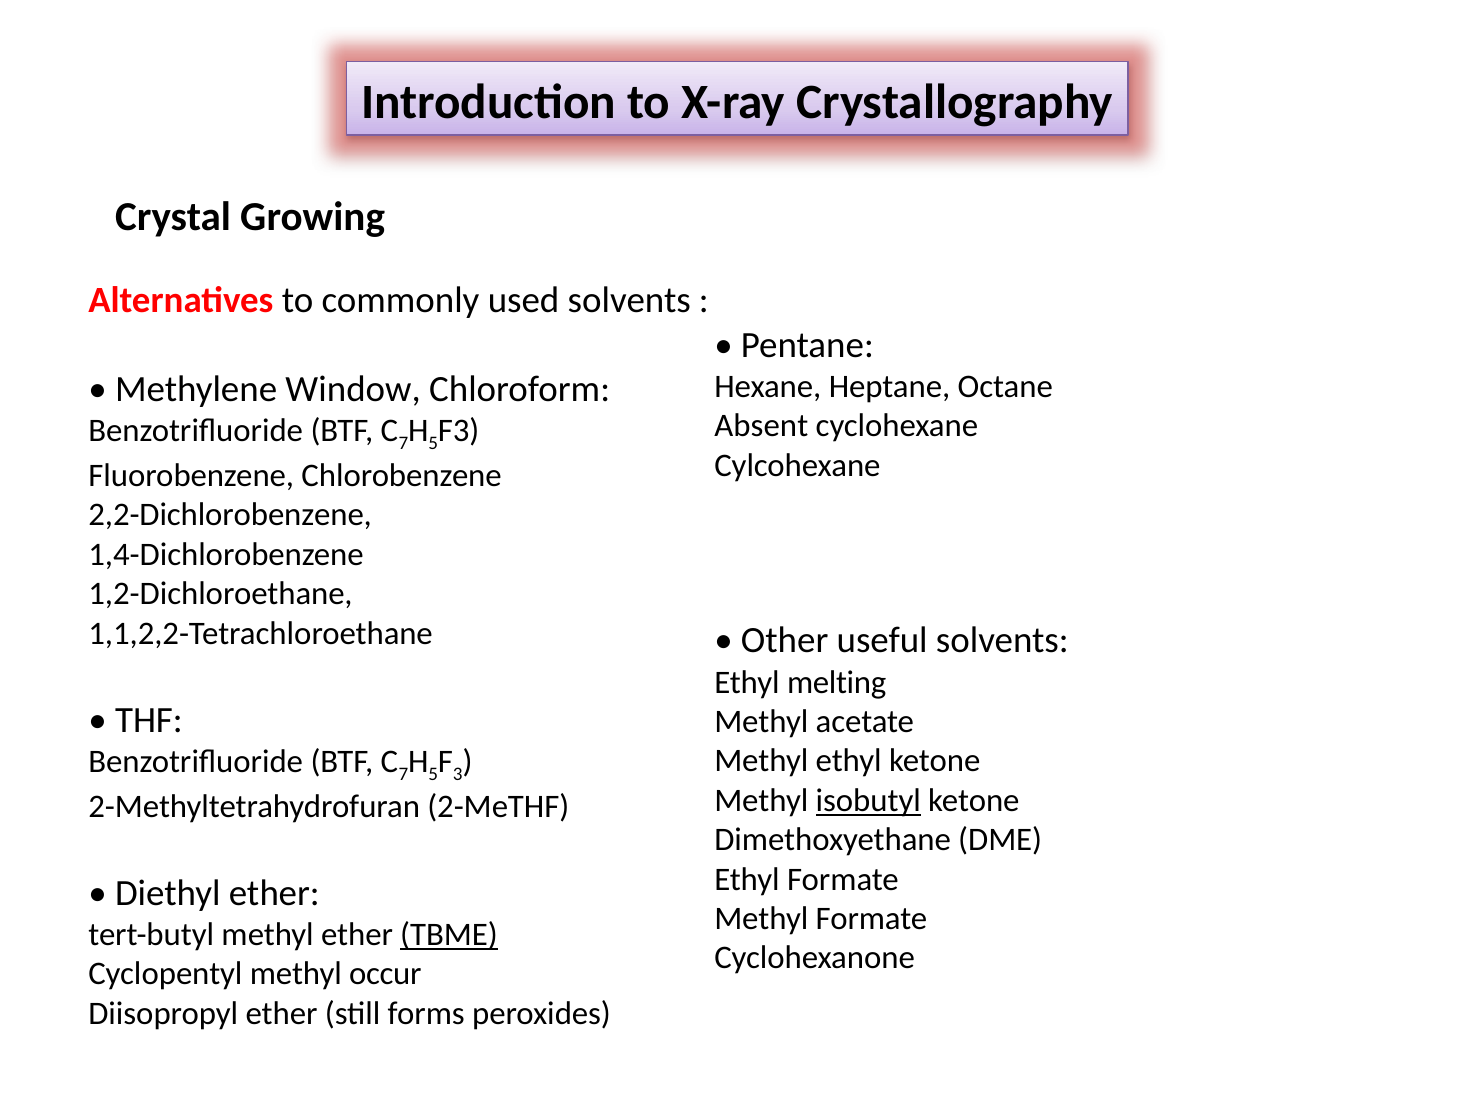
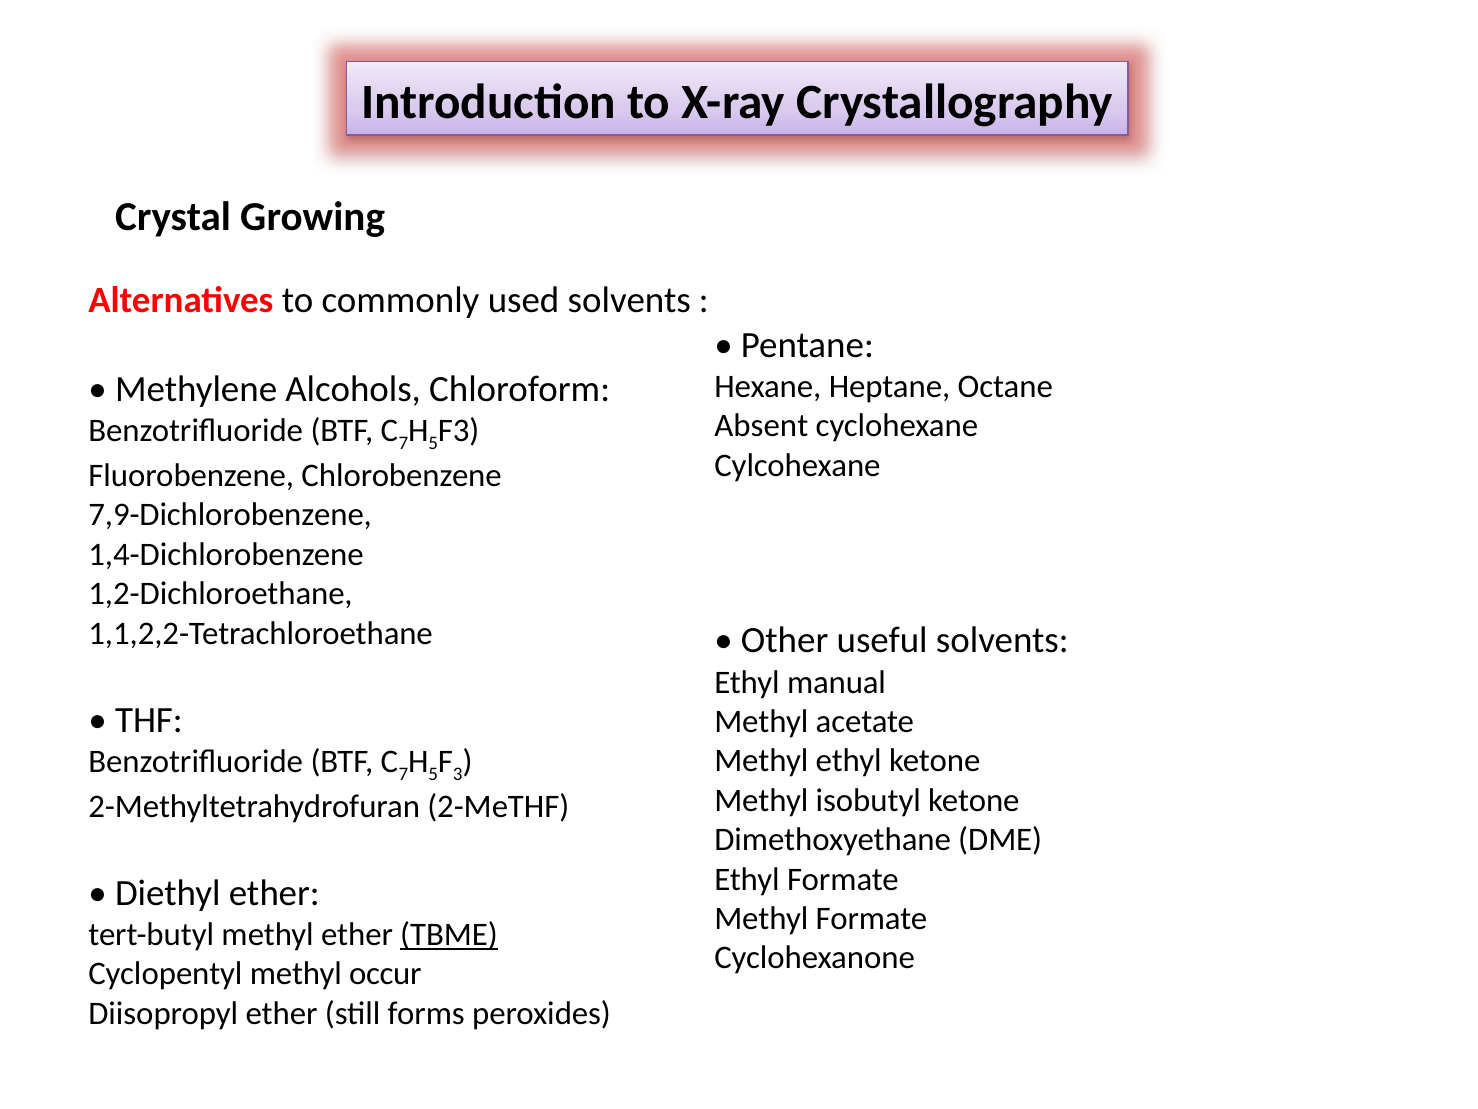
Window: Window -> Alcohols (353, 389)
2,2-Dichlorobenzene: 2,2-Dichlorobenzene -> 7,9-Dichlorobenzene (230, 515)
melting: melting -> manual (837, 682)
isobutyl underline: present -> none (868, 800)
